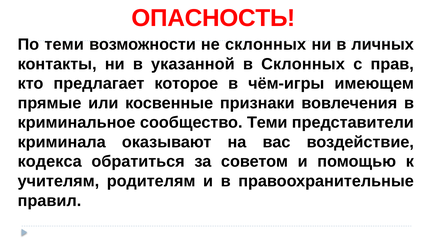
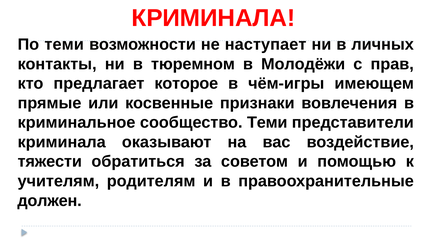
ОПАСНОСТЬ: ОПАСНОСТЬ -> КРИМИНАЛА (213, 18)
не склонных: склонных -> наступает (266, 44)
указанной: указанной -> тюремном (193, 64)
в Склонных: Склонных -> Молодёжи (303, 64)
кодекса: кодекса -> тяжести (50, 161)
правил: правил -> должен (50, 200)
